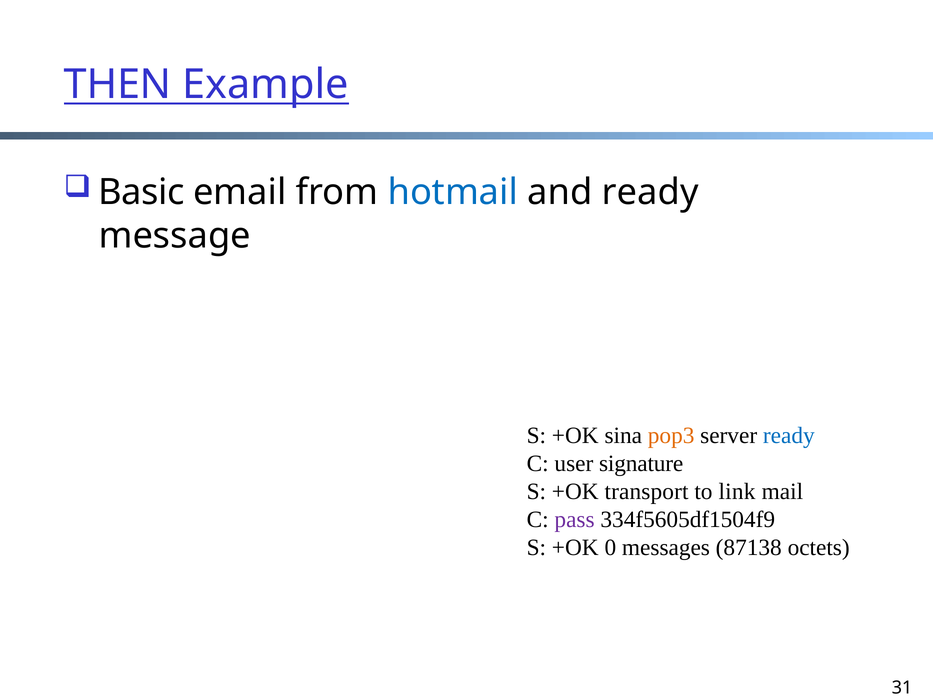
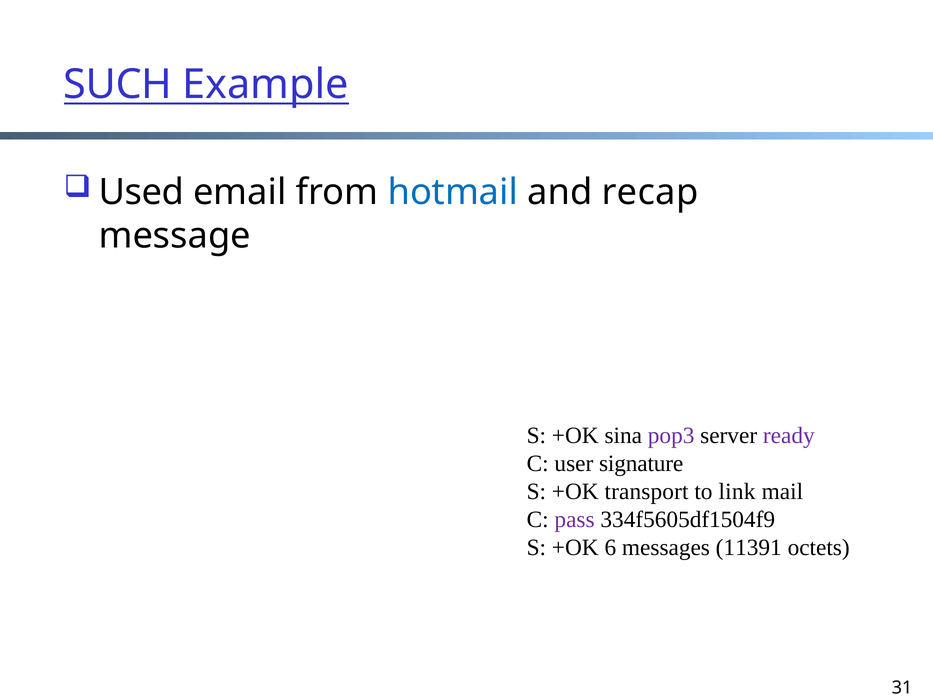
THEN: THEN -> SUCH (118, 85)
Basic: Basic -> Used (141, 192)
and ready: ready -> recap (650, 192)
pop3 colour: orange -> purple (671, 435)
ready colour: blue -> purple (789, 435)
0: 0 -> 6 (610, 547)
87138: 87138 -> 11391 (749, 547)
